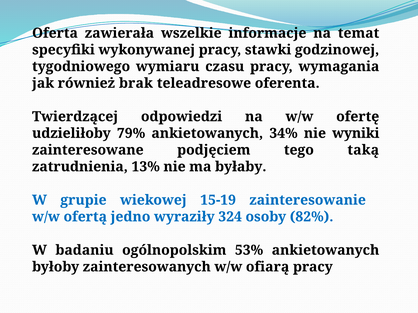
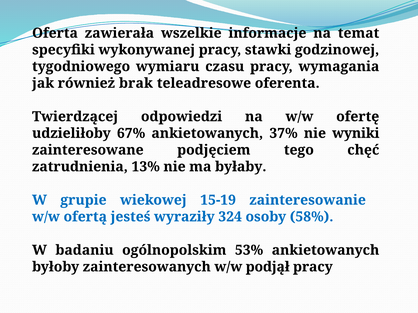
79%: 79% -> 67% (131, 133)
34%: 34% -> 37% (284, 133)
taką: taką -> chęć (363, 150)
jedno: jedno -> jesteś (131, 217)
82%: 82% -> 58% (312, 217)
ofiarą: ofiarą -> podjął (268, 267)
